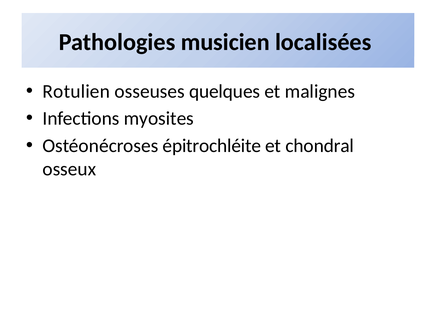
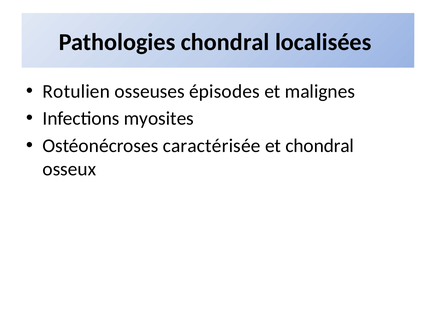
Pathologies musicien: musicien -> chondral (225, 42)
quelques: quelques -> épisodes (224, 91)
épitrochléite: épitrochléite -> caractérisée (212, 146)
